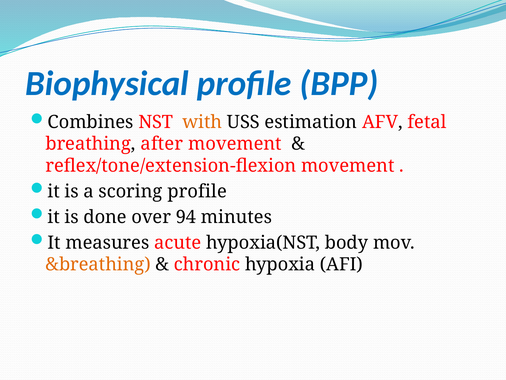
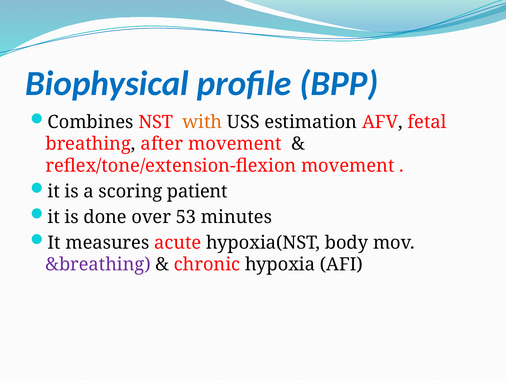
scoring profile: profile -> patient (197, 191)
94: 94 -> 53 (186, 217)
&breathing colour: orange -> purple (98, 264)
